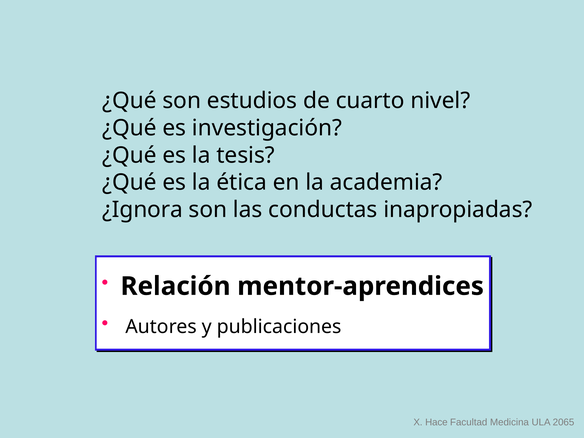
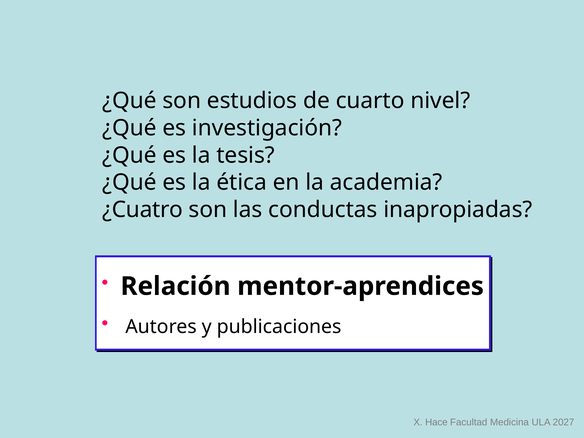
¿Ignora: ¿Ignora -> ¿Cuatro (143, 210)
2065: 2065 -> 2027 (563, 422)
